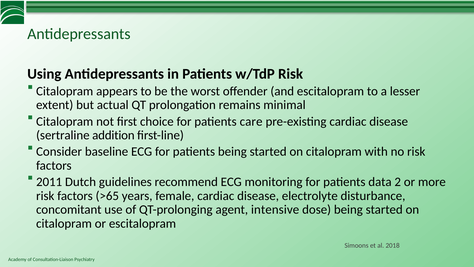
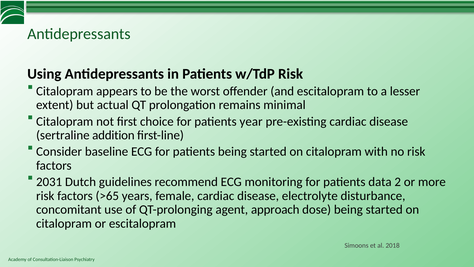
care: care -> year (251, 121)
2011: 2011 -> 2031 (49, 182)
intensive: intensive -> approach (275, 209)
